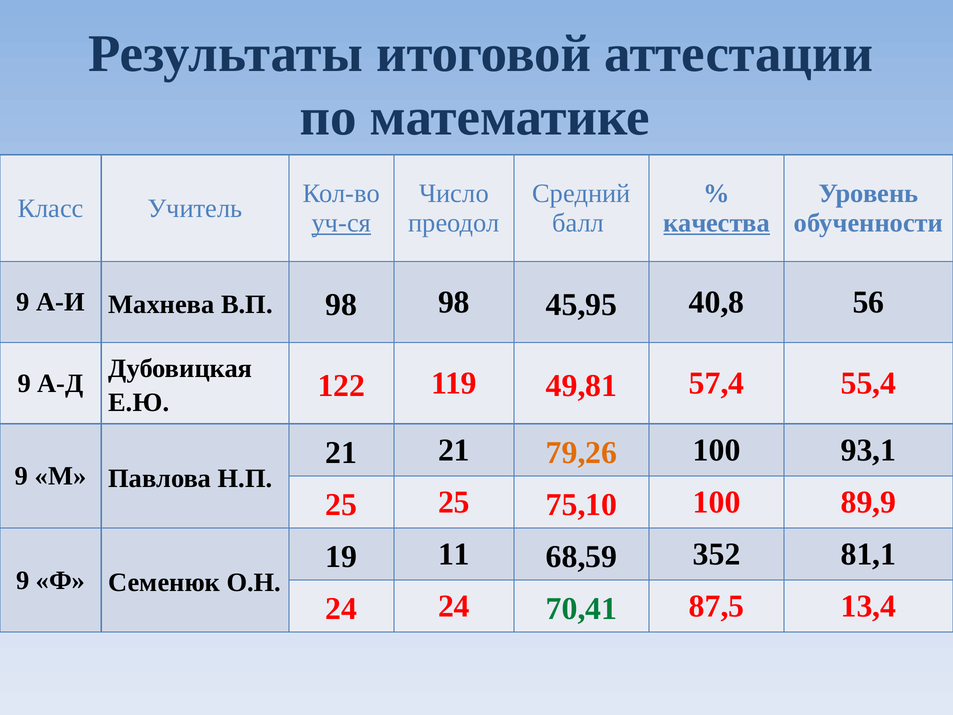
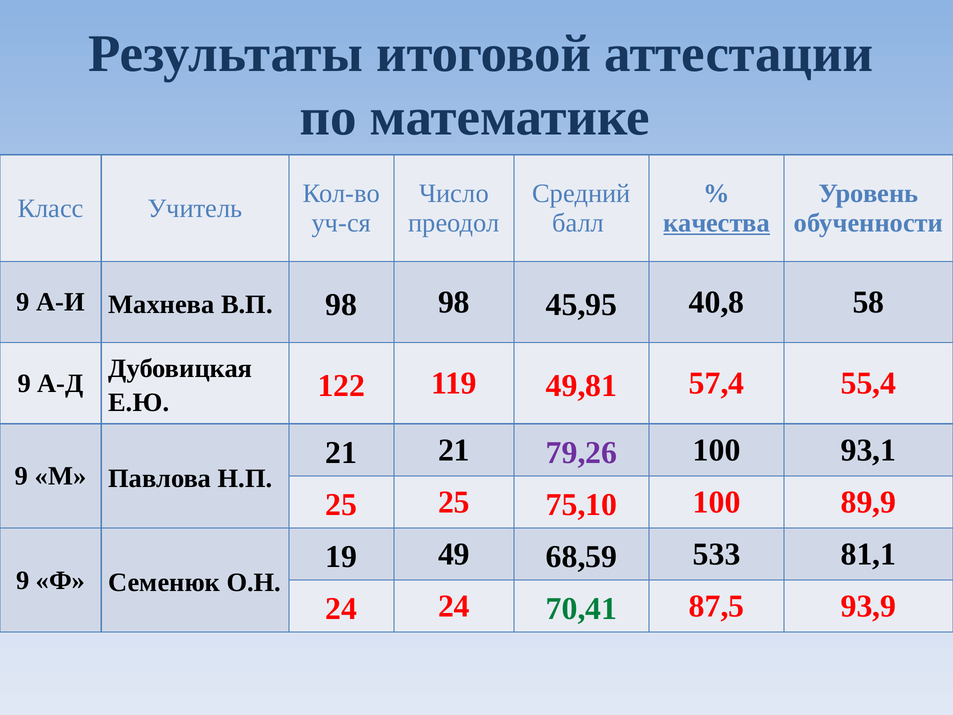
уч-ся underline: present -> none (341, 223)
56: 56 -> 58 (868, 302)
79,26 colour: orange -> purple (582, 453)
11: 11 -> 49 (454, 554)
352: 352 -> 533 (717, 554)
13,4: 13,4 -> 93,9 (868, 606)
